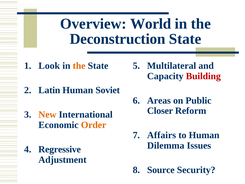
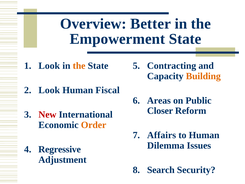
World: World -> Better (151, 24)
Deconstruction: Deconstruction -> Empowerment (117, 39)
Multilateral: Multilateral -> Contracting (172, 66)
Building colour: red -> orange (203, 76)
Latin: Latin -> Look (49, 90)
Soviet: Soviet -> Fiscal (108, 90)
New colour: orange -> red (47, 114)
Source: Source -> Search (161, 170)
